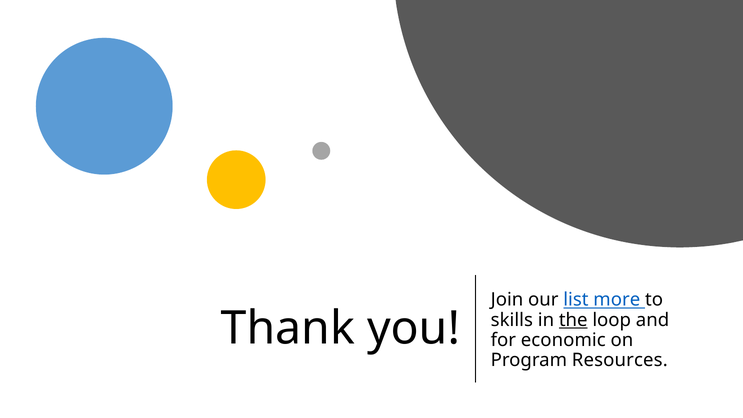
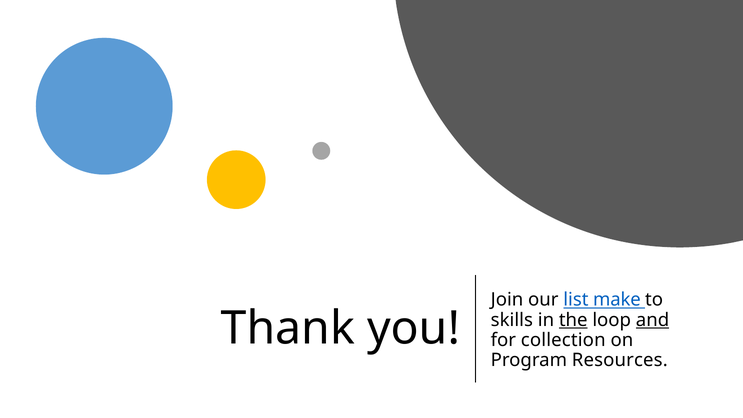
more: more -> make (617, 299)
and underline: none -> present (653, 320)
economic: economic -> collection (563, 340)
